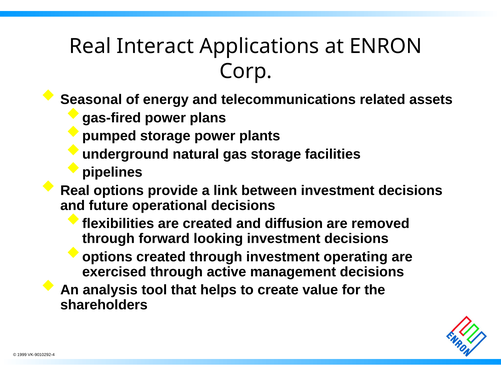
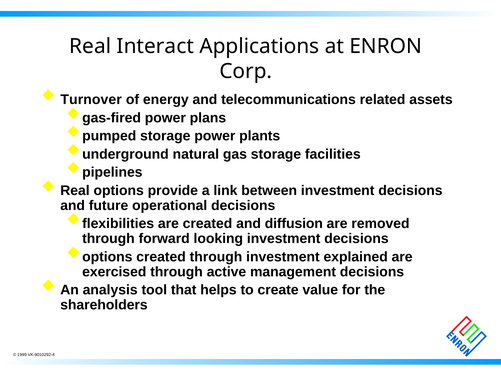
Seasonal: Seasonal -> Turnover (91, 100)
operating: operating -> explained (356, 257)
